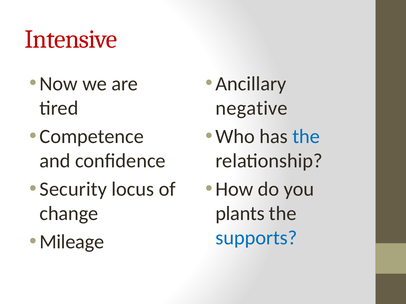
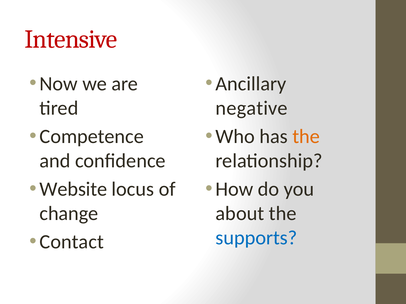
the colour: blue -> orange (306, 137)
Security: Security -> Website (73, 189)
plants: plants -> about (240, 214)
Mileage: Mileage -> Contact (72, 242)
